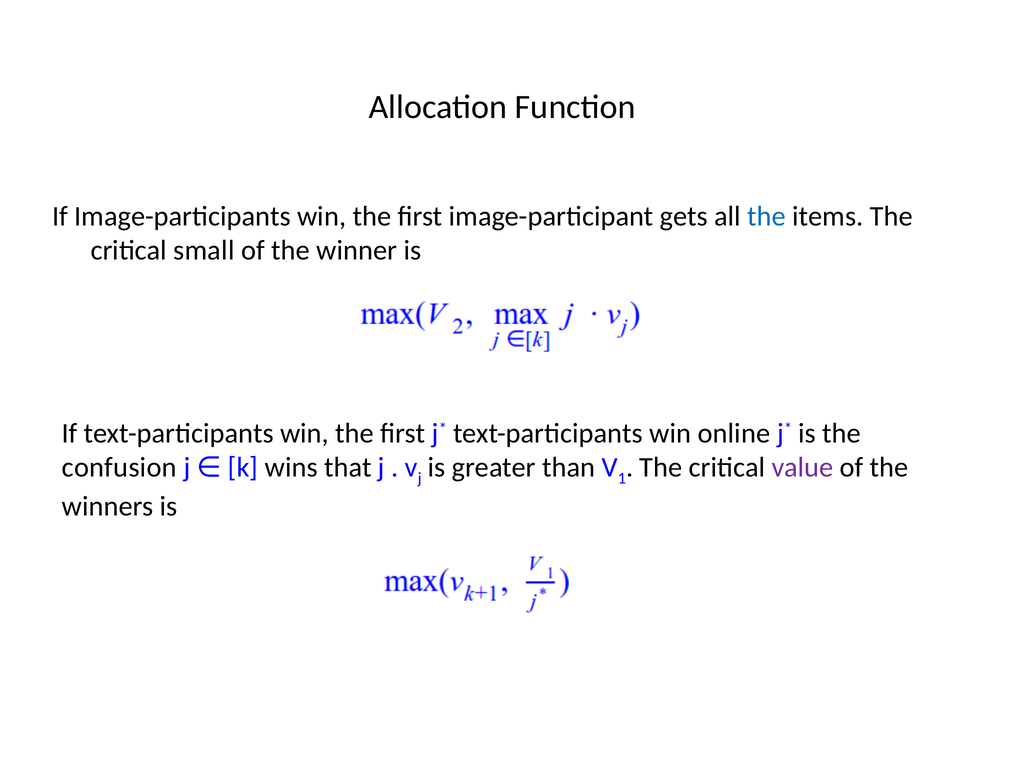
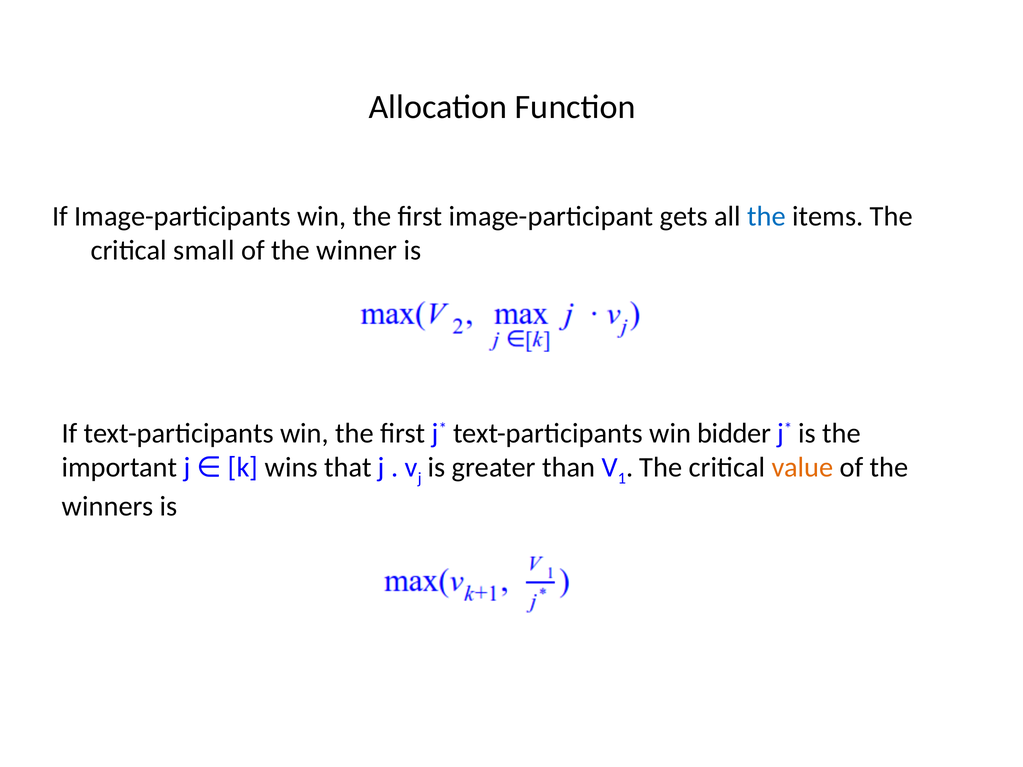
online: online -> bidder (734, 434)
value colour: purple -> orange (803, 468)
confusion: confusion -> important (120, 468)
